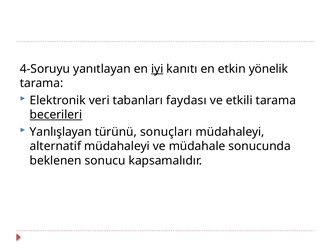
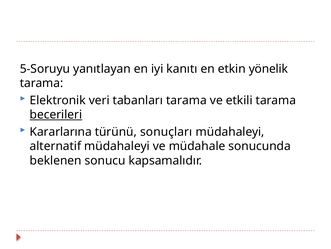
4-Soruyu: 4-Soruyu -> 5-Soruyu (45, 69)
iyi underline: present -> none (157, 69)
tabanları faydası: faydası -> tarama (186, 100)
Yanlışlayan: Yanlışlayan -> Kararlarına (61, 131)
